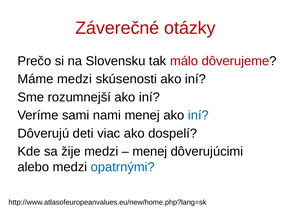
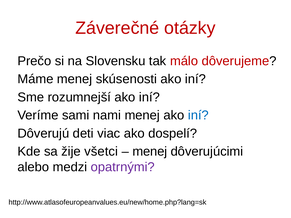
Máme medzi: medzi -> menej (75, 79)
žije medzi: medzi -> všetci (101, 152)
opatrnými colour: blue -> purple (123, 167)
